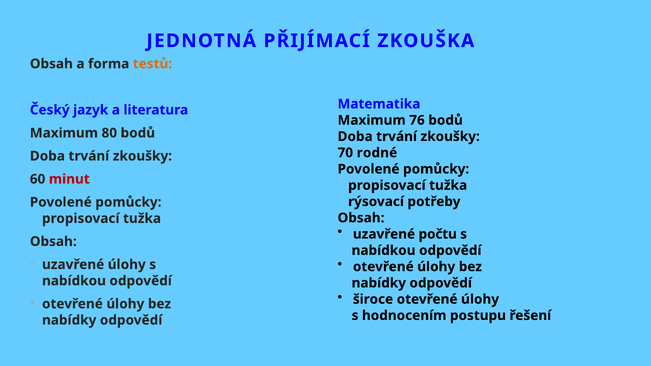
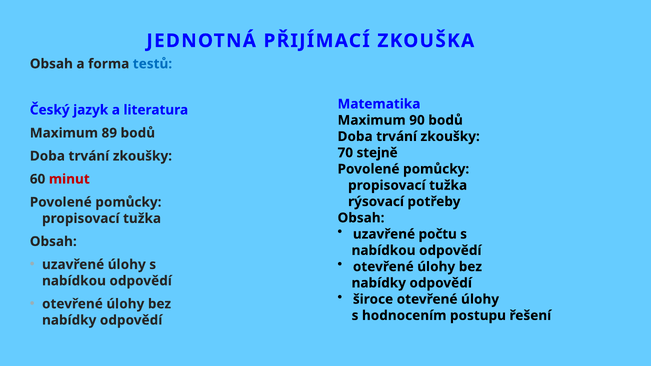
testů colour: orange -> blue (152, 64)
76: 76 -> 90 (417, 120)
80: 80 -> 89 (109, 133)
rodné: rodné -> stejně (377, 153)
